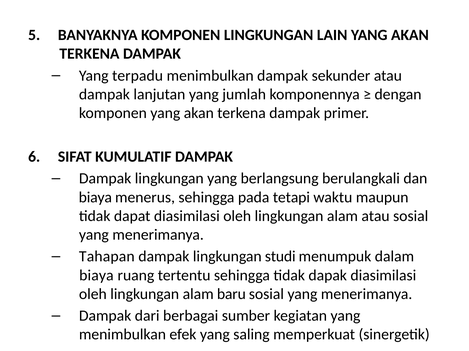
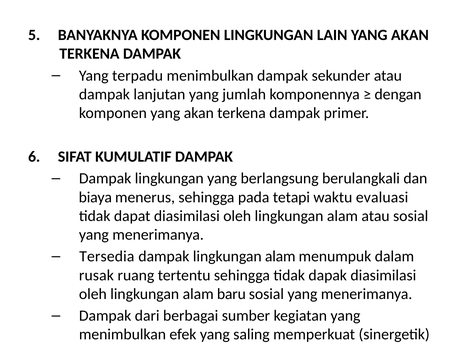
maupun: maupun -> evaluasi (382, 198)
Tahapan: Tahapan -> Tersedia (107, 257)
dampak lingkungan studi: studi -> alam (280, 257)
biaya: biaya -> rusak (96, 276)
